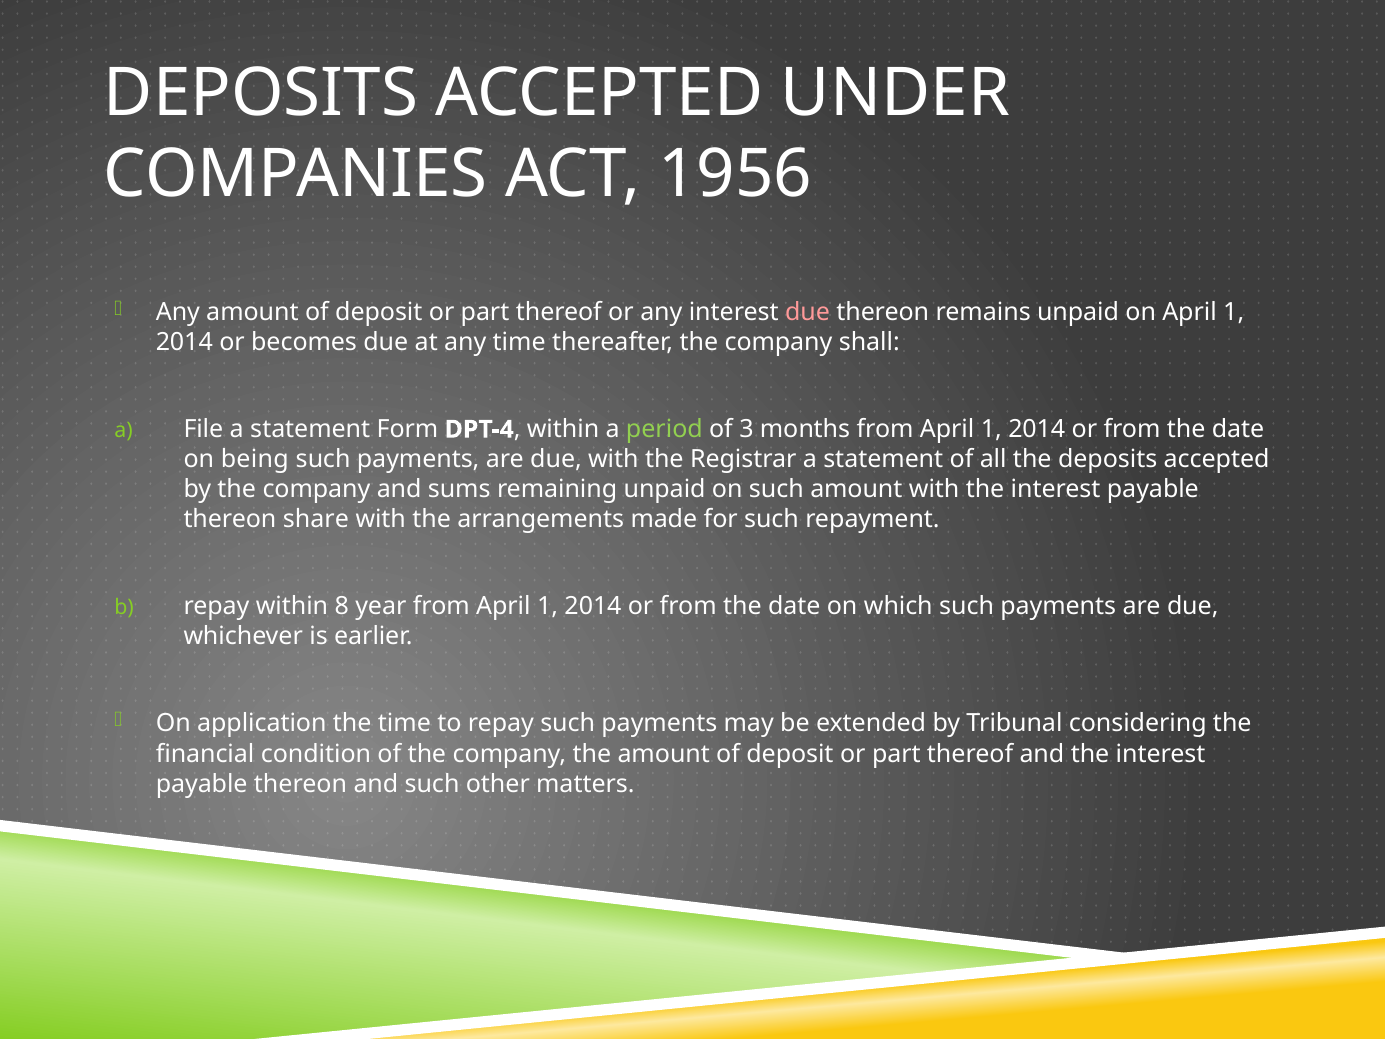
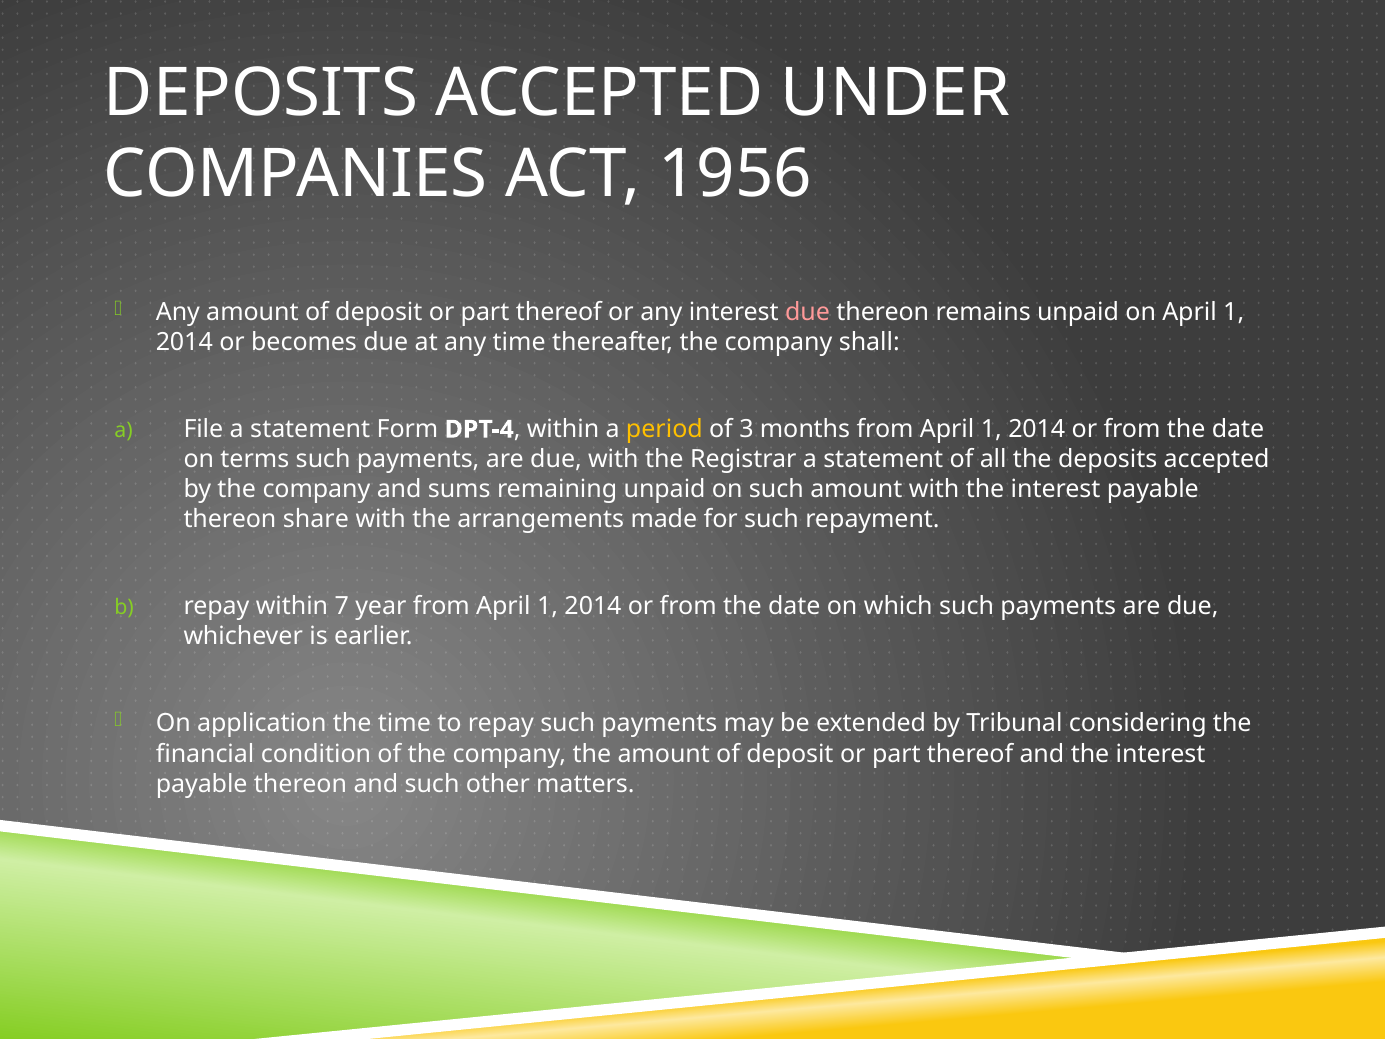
period colour: light green -> yellow (664, 429)
being: being -> terms (255, 459)
8: 8 -> 7 (342, 606)
